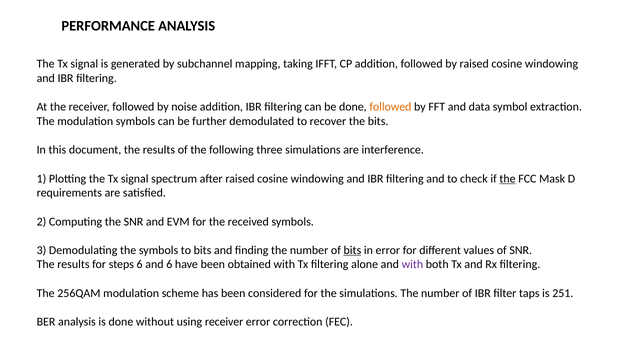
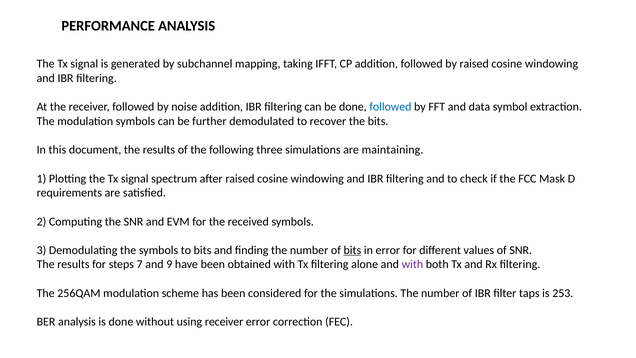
followed colour: orange -> blue (390, 107)
interference: interference -> maintaining (393, 150)
the underline: present -> none (508, 178)
steps 6: 6 -> 7 (140, 264)
and 6: 6 -> 9 (169, 264)
251: 251 -> 253 (563, 293)
